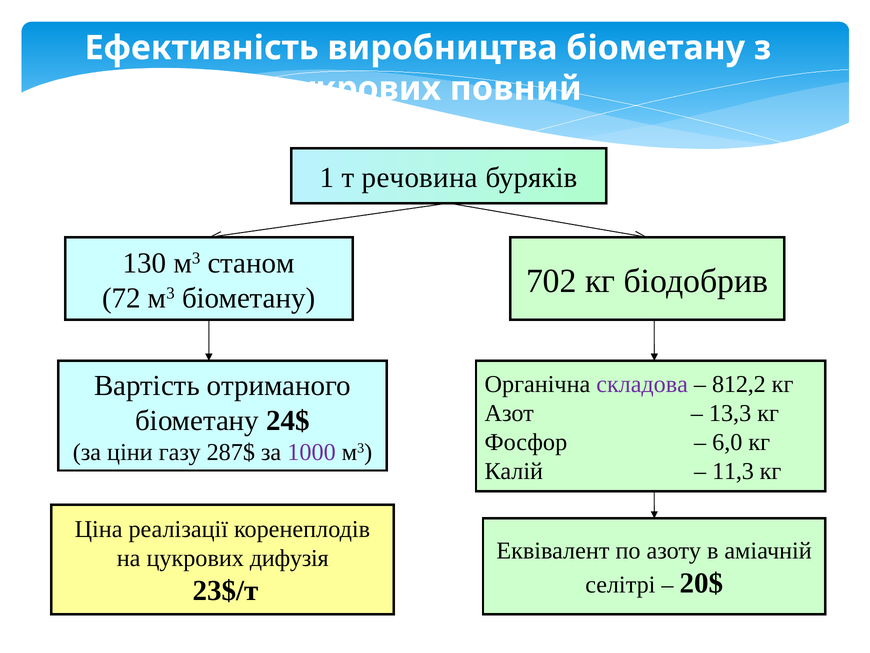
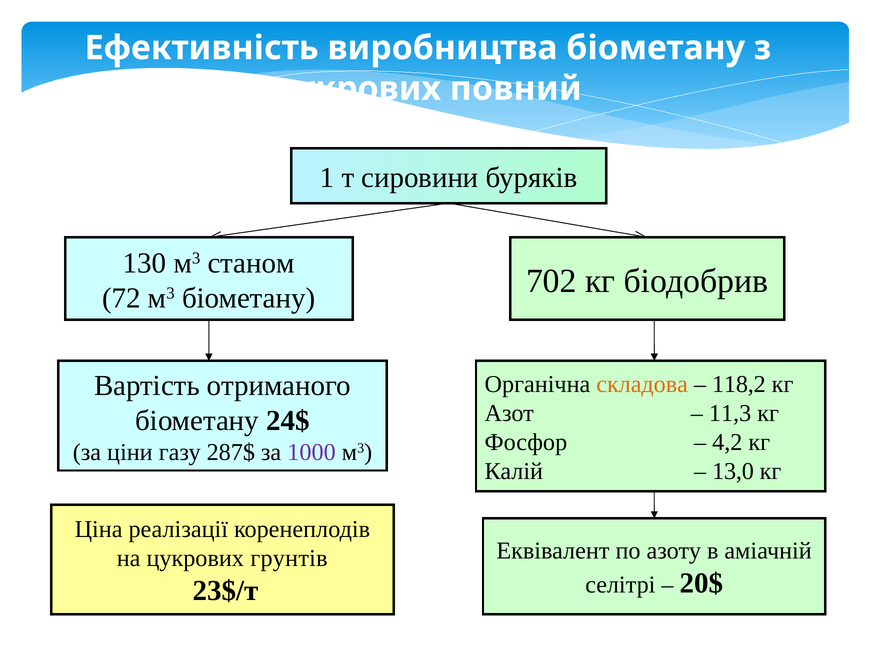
речовина: речовина -> сировини (420, 178)
складова colour: purple -> orange (642, 384)
812,2: 812,2 -> 118,2 (739, 384)
13,3: 13,3 -> 11,3 (730, 413)
6,0: 6,0 -> 4,2 (727, 442)
11,3: 11,3 -> 13,0 (733, 471)
дифузія: дифузія -> грунтів (289, 558)
